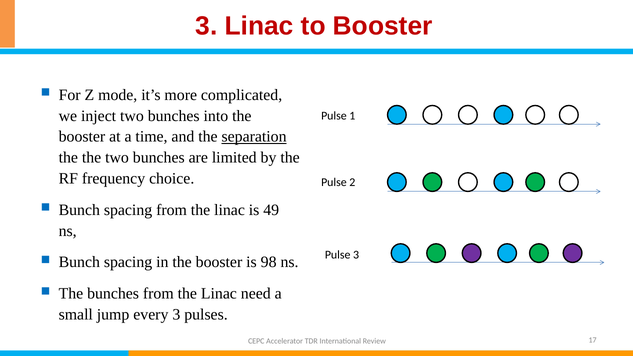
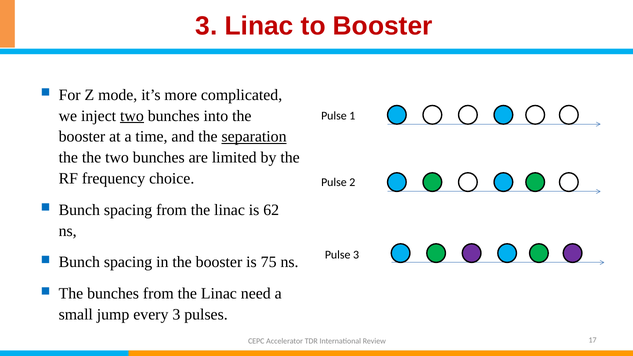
two underline: none -> present (132, 116)
49: 49 -> 62 (271, 210)
98: 98 -> 75 (269, 262)
